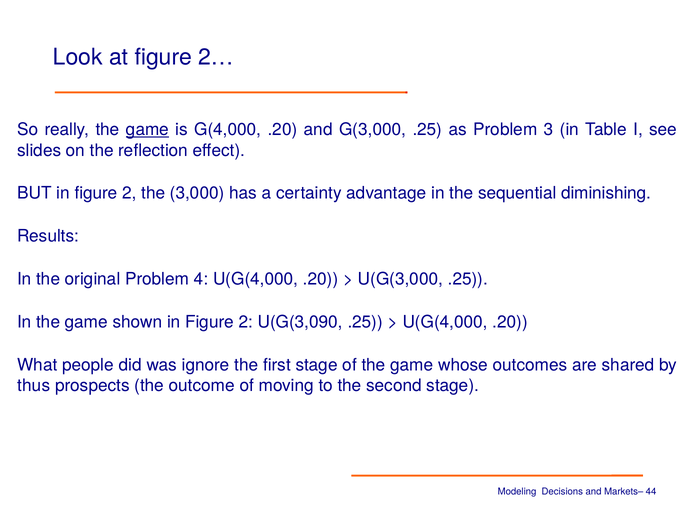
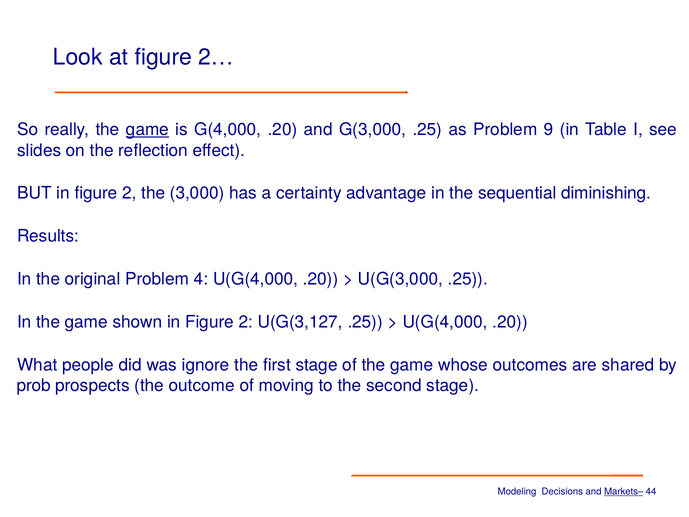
3: 3 -> 9 (549, 130)
U(G(3,090: U(G(3,090 -> U(G(3,127 (300, 322)
thus: thus -> prob (34, 385)
Markets– underline: none -> present (624, 491)
